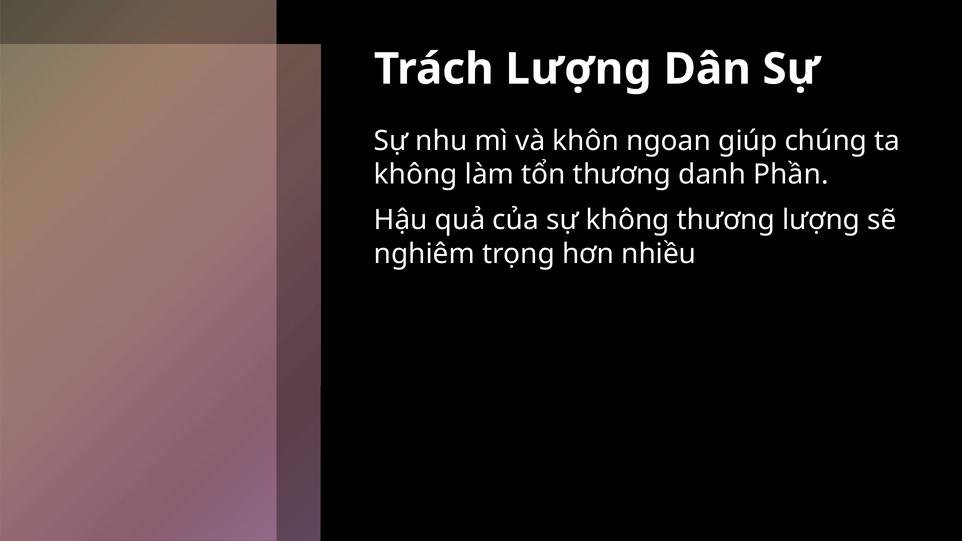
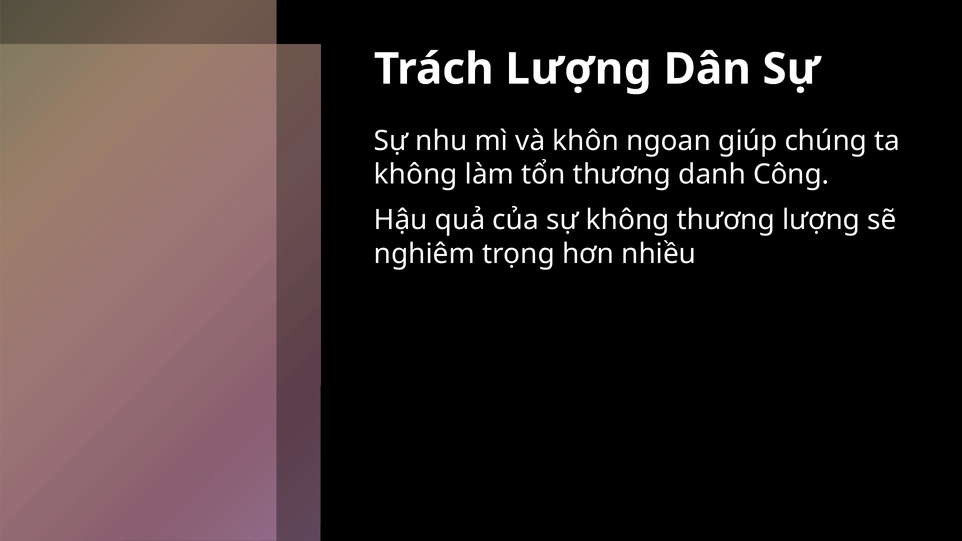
Phần: Phần -> Công (791, 175)
